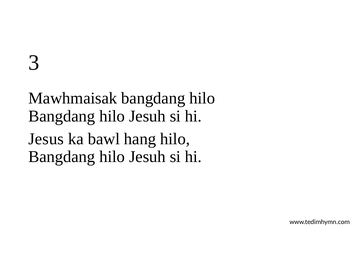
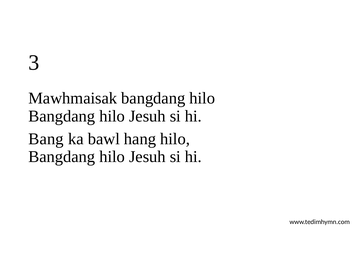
Jesus: Jesus -> Bang (46, 139)
